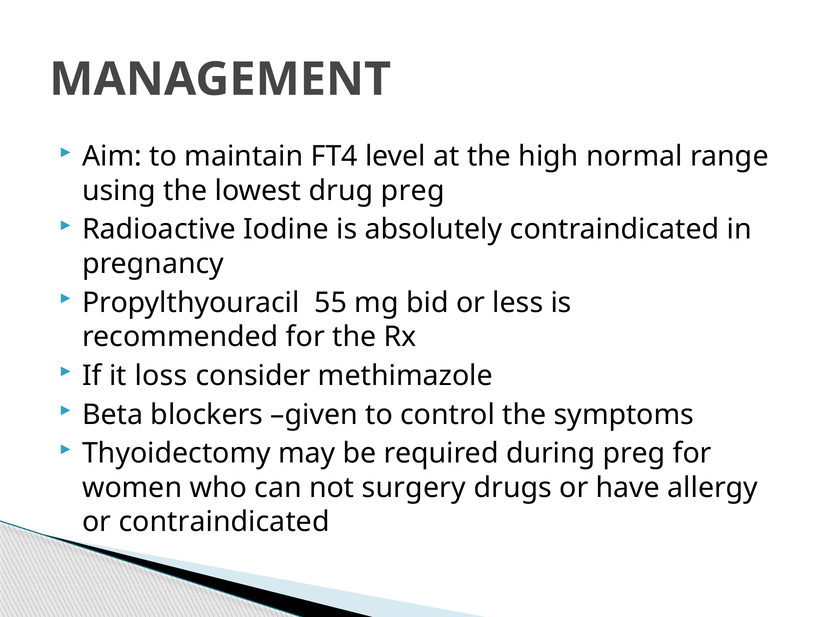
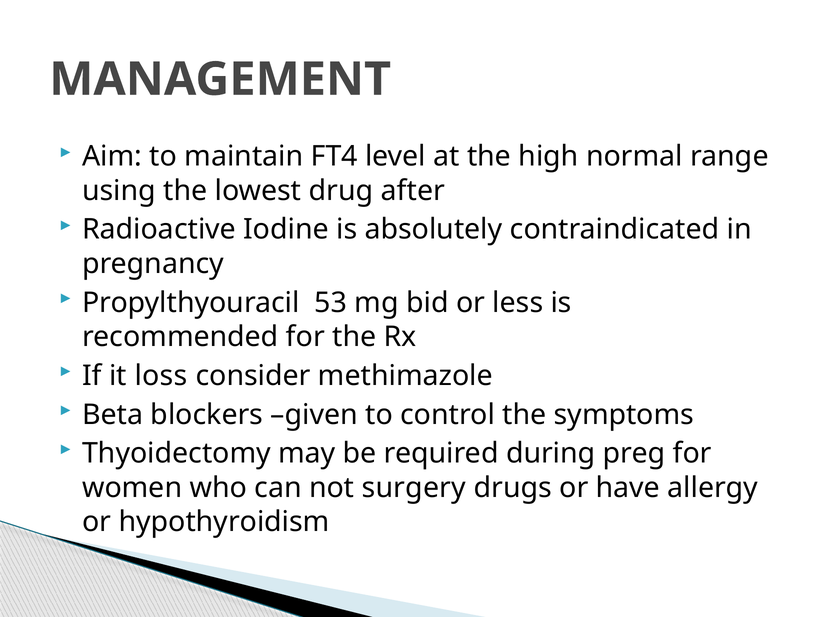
drug preg: preg -> after (413, 191)
55: 55 -> 53 (331, 303)
or contraindicated: contraindicated -> hypothyroidism (224, 522)
